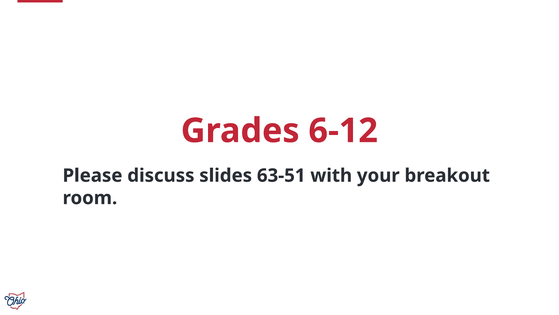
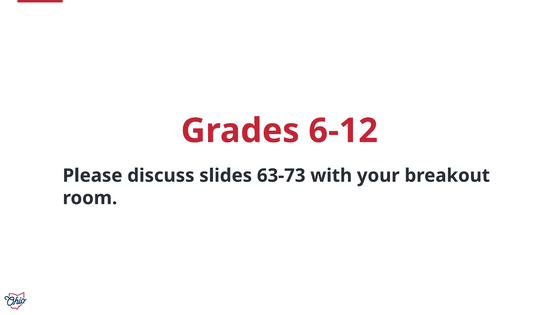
63-51: 63-51 -> 63-73 (281, 175)
